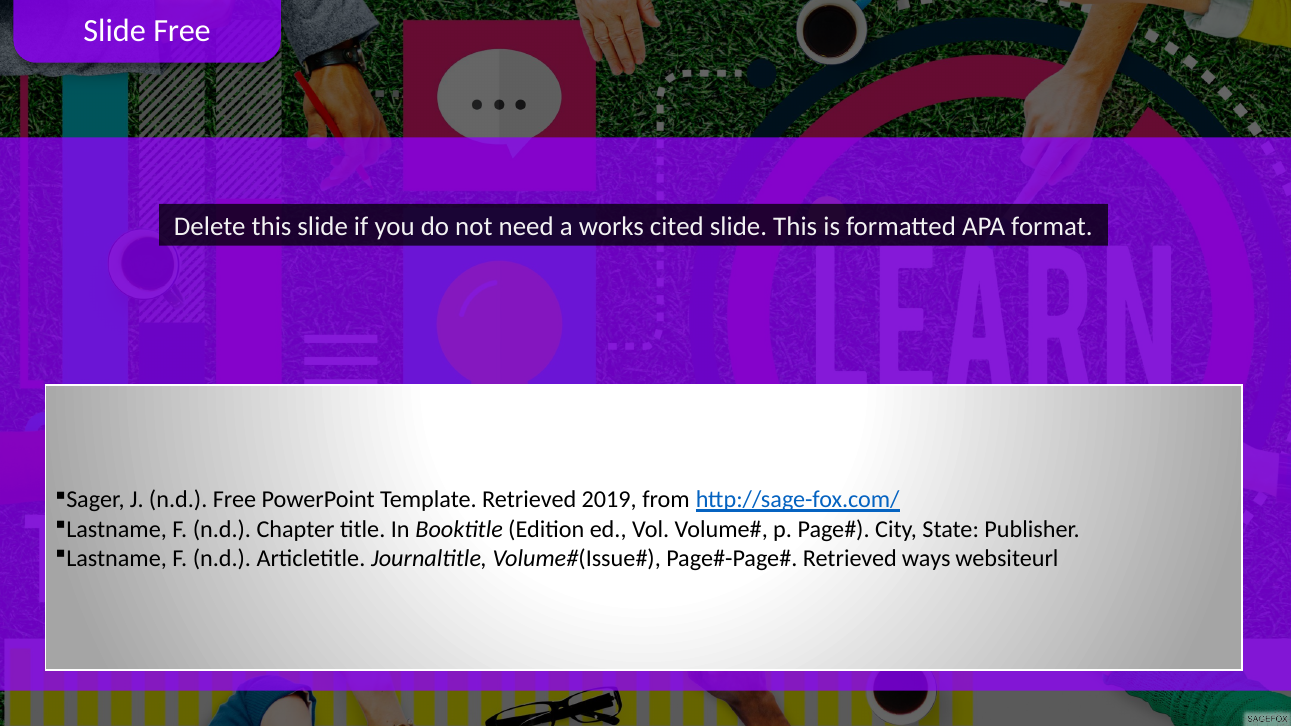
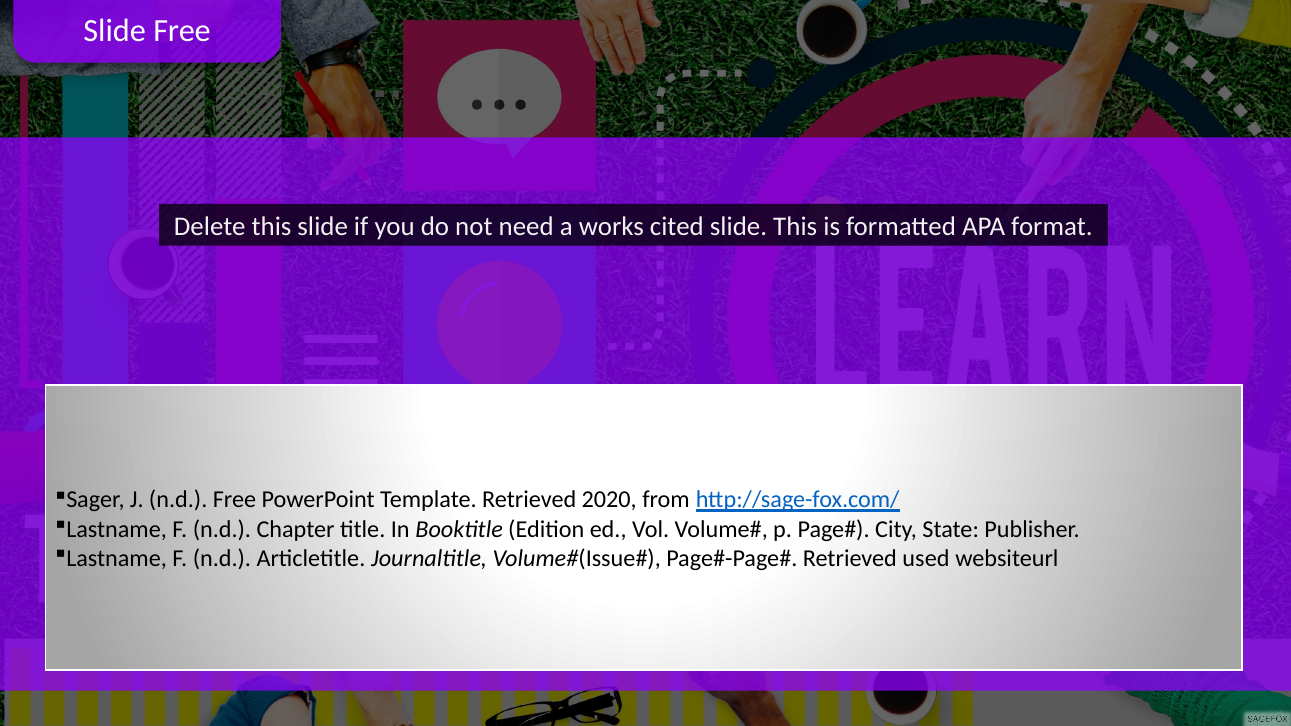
2019: 2019 -> 2020 (609, 500)
ways: ways -> used (926, 559)
